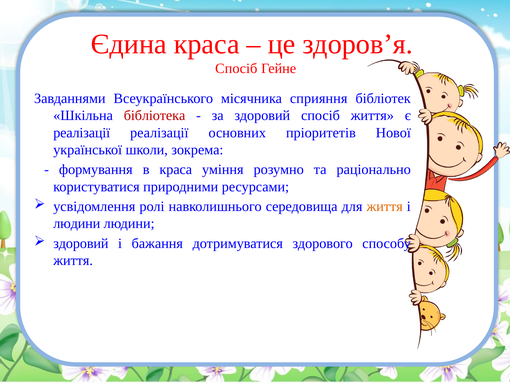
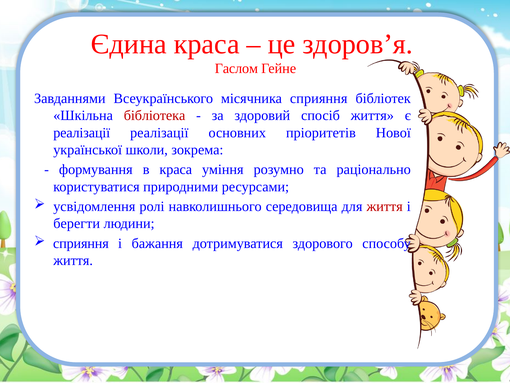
Спосіб: Спосіб -> Гаслом (236, 68)
життя colour: orange -> red (385, 206)
людини: людини -> берегти (77, 223)
здоровий: здоровий -> сприяння (81, 243)
